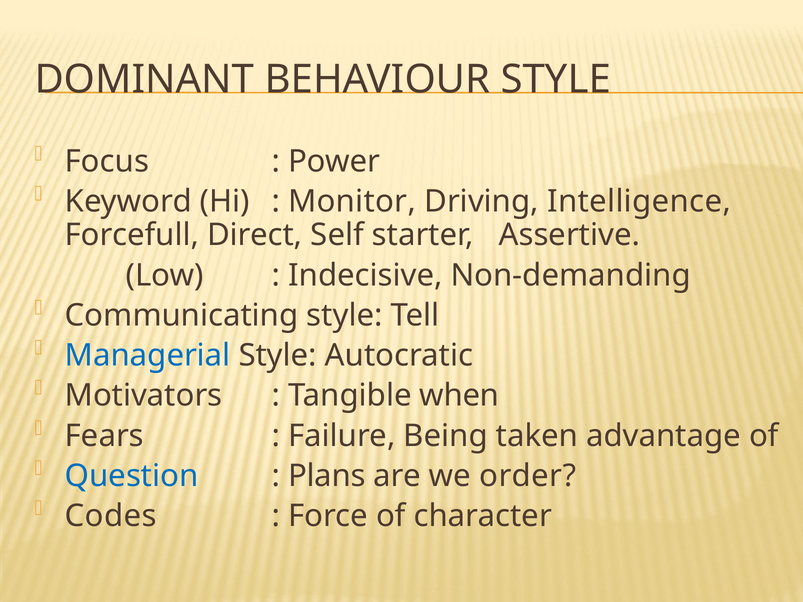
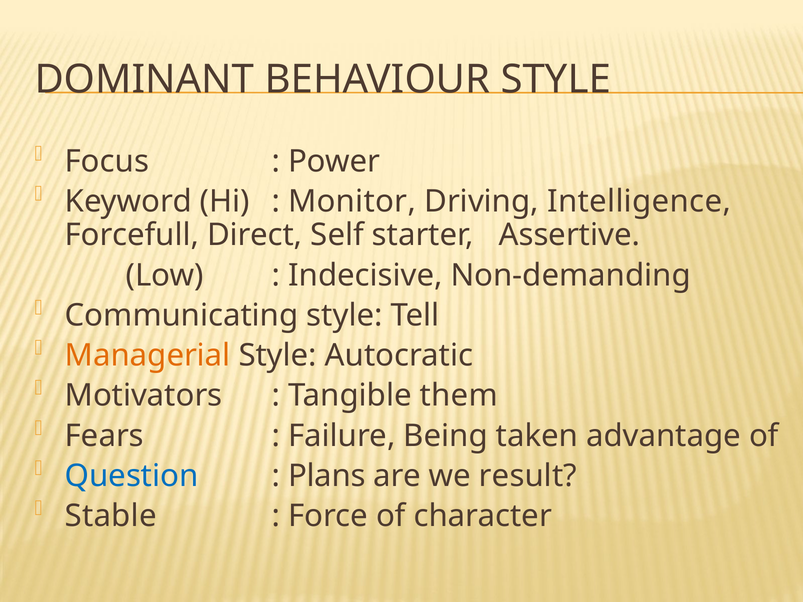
Managerial colour: blue -> orange (148, 356)
when: when -> them (459, 396)
order: order -> result (528, 476)
Codes: Codes -> Stable (111, 516)
